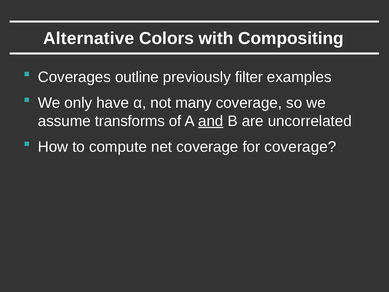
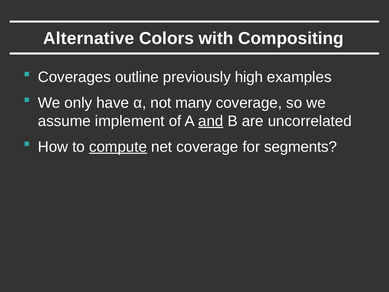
filter: filter -> high (249, 77)
transforms: transforms -> implement (130, 121)
compute underline: none -> present (118, 147)
for coverage: coverage -> segments (301, 147)
